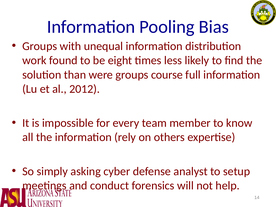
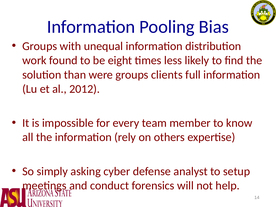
course: course -> clients (167, 75)
